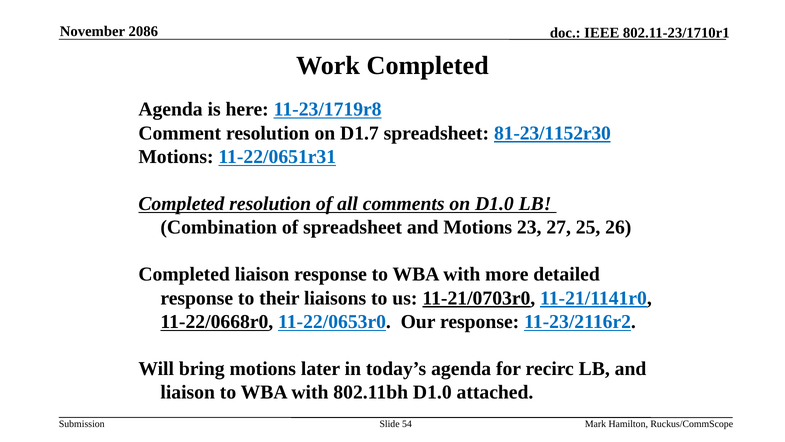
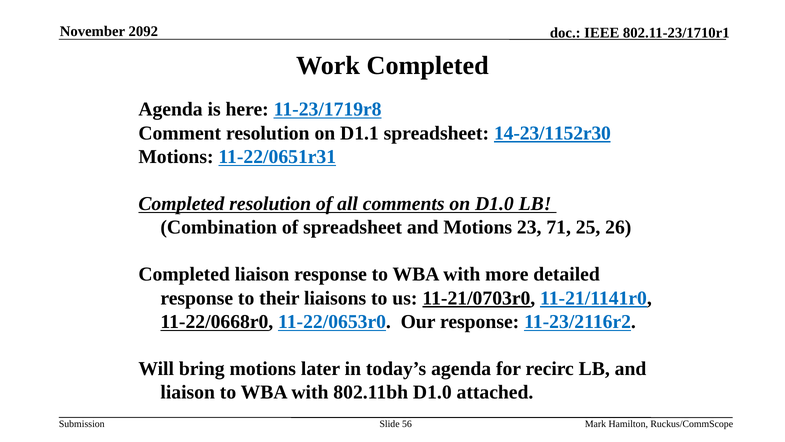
2086: 2086 -> 2092 (143, 31)
D1.7: D1.7 -> D1.1 (359, 133)
81-23/1152r30: 81-23/1152r30 -> 14-23/1152r30 (552, 133)
27: 27 -> 71 (559, 227)
54: 54 -> 56 (407, 423)
